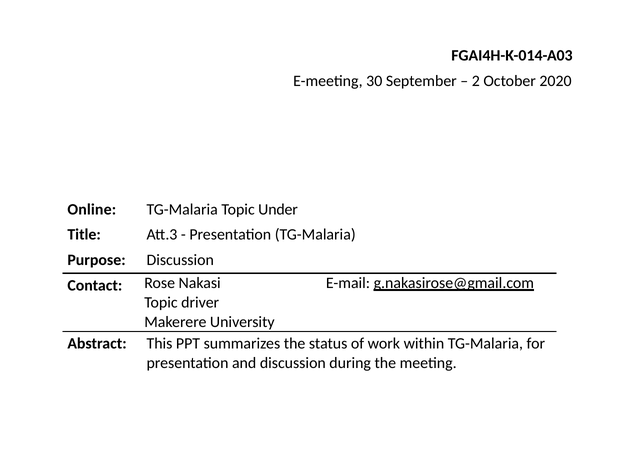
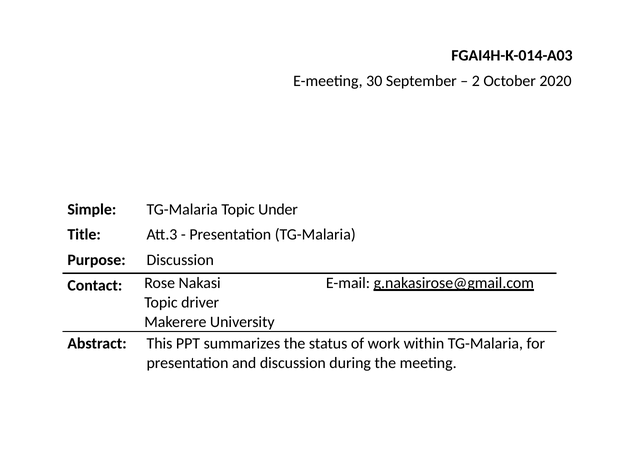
Online: Online -> Simple (92, 209)
